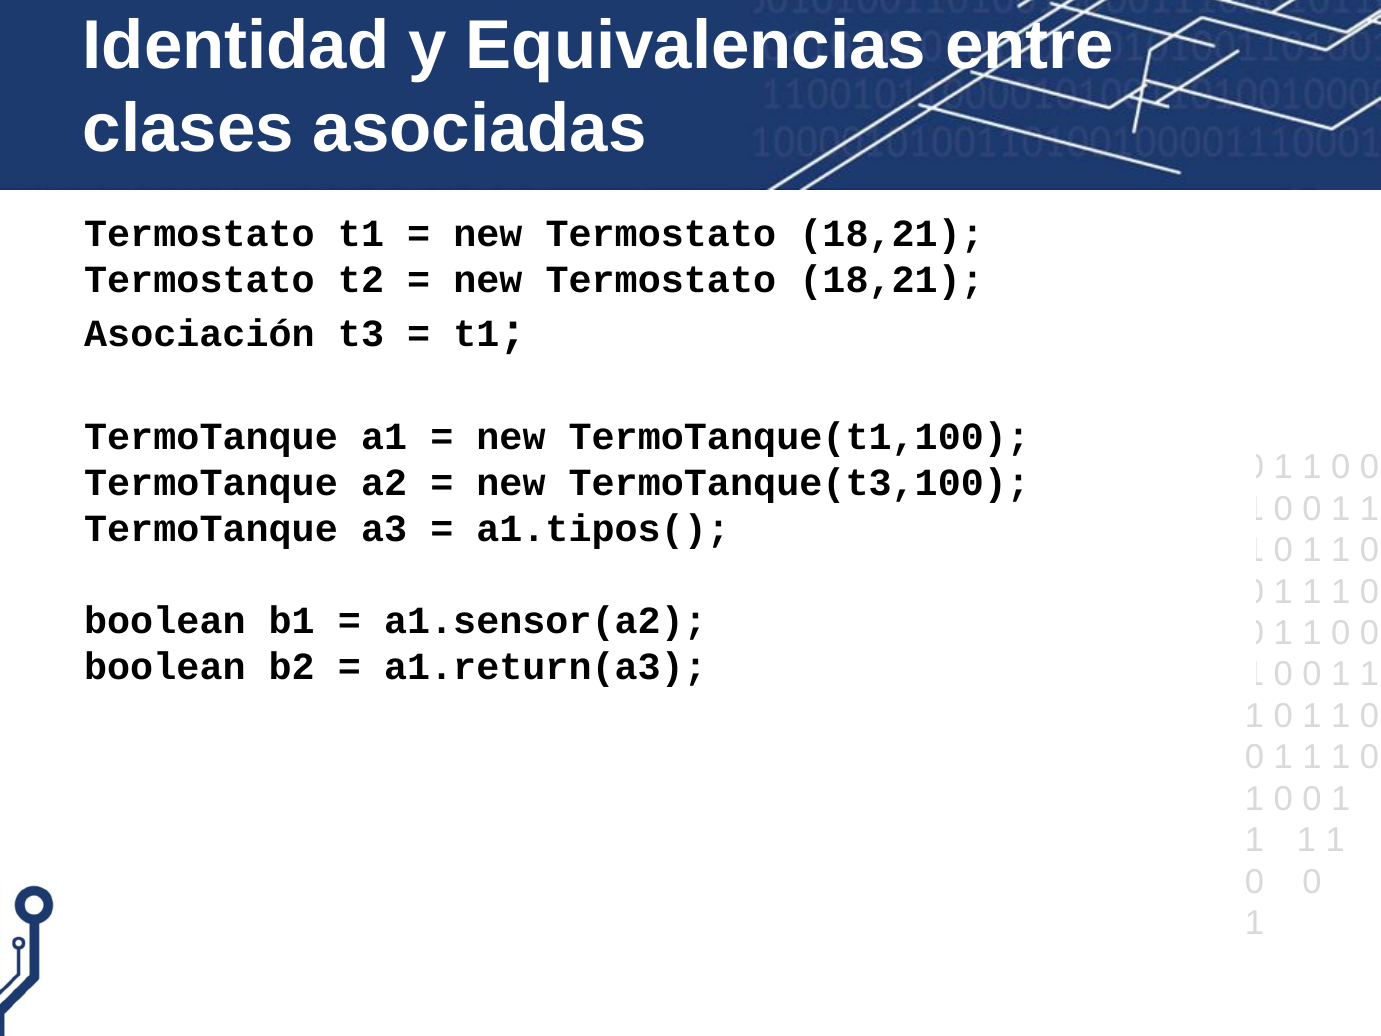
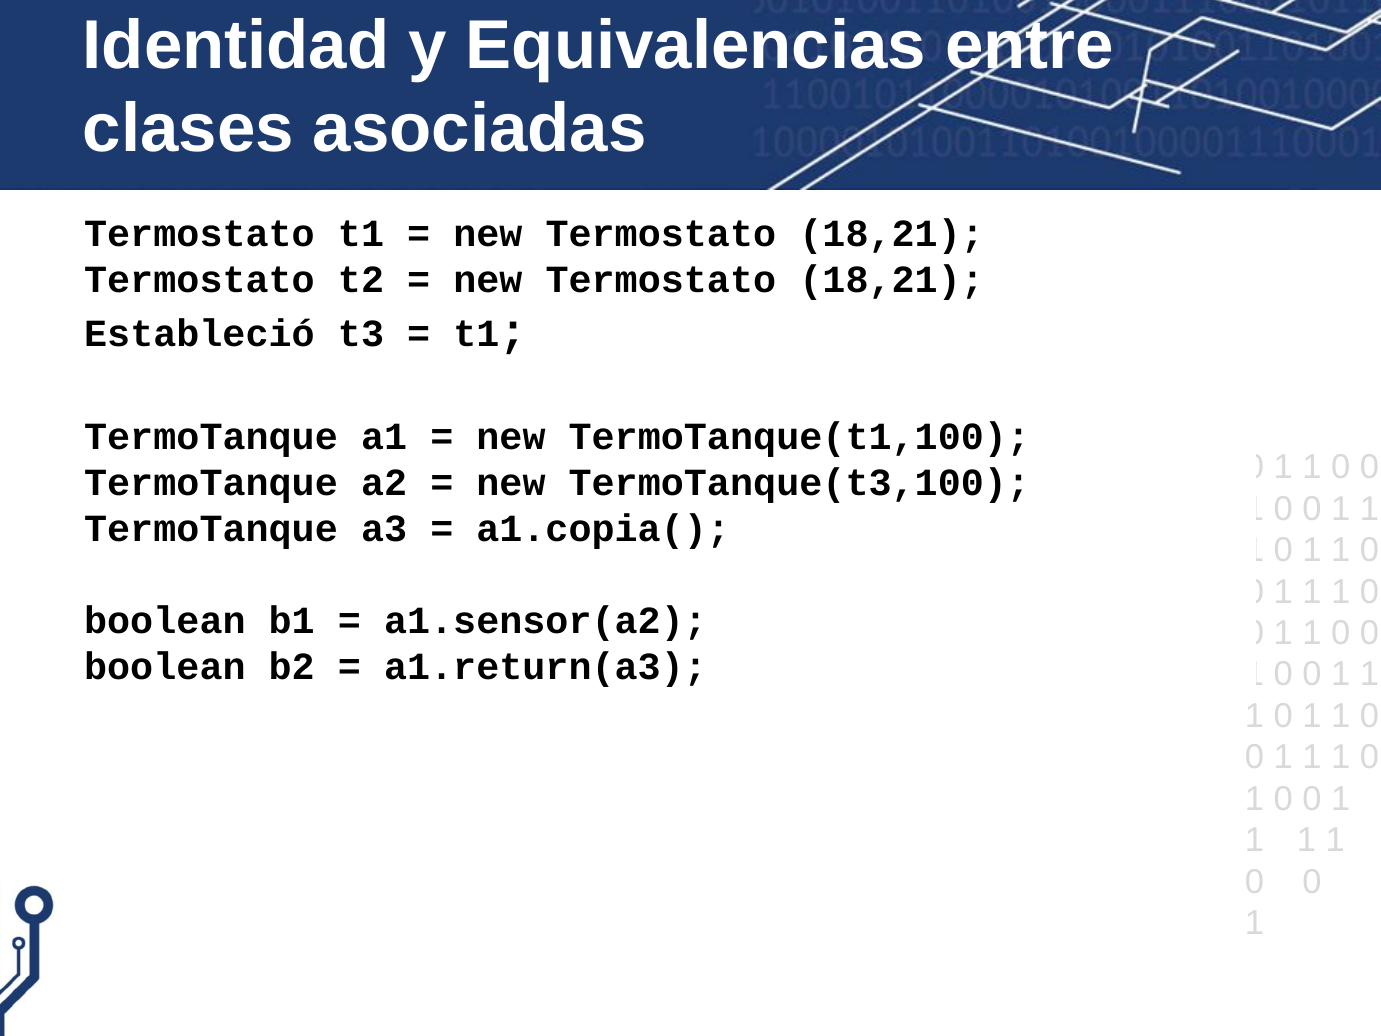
Asociación: Asociación -> Estableció (199, 334)
a1.tipos(: a1.tipos( -> a1.copia( (603, 529)
